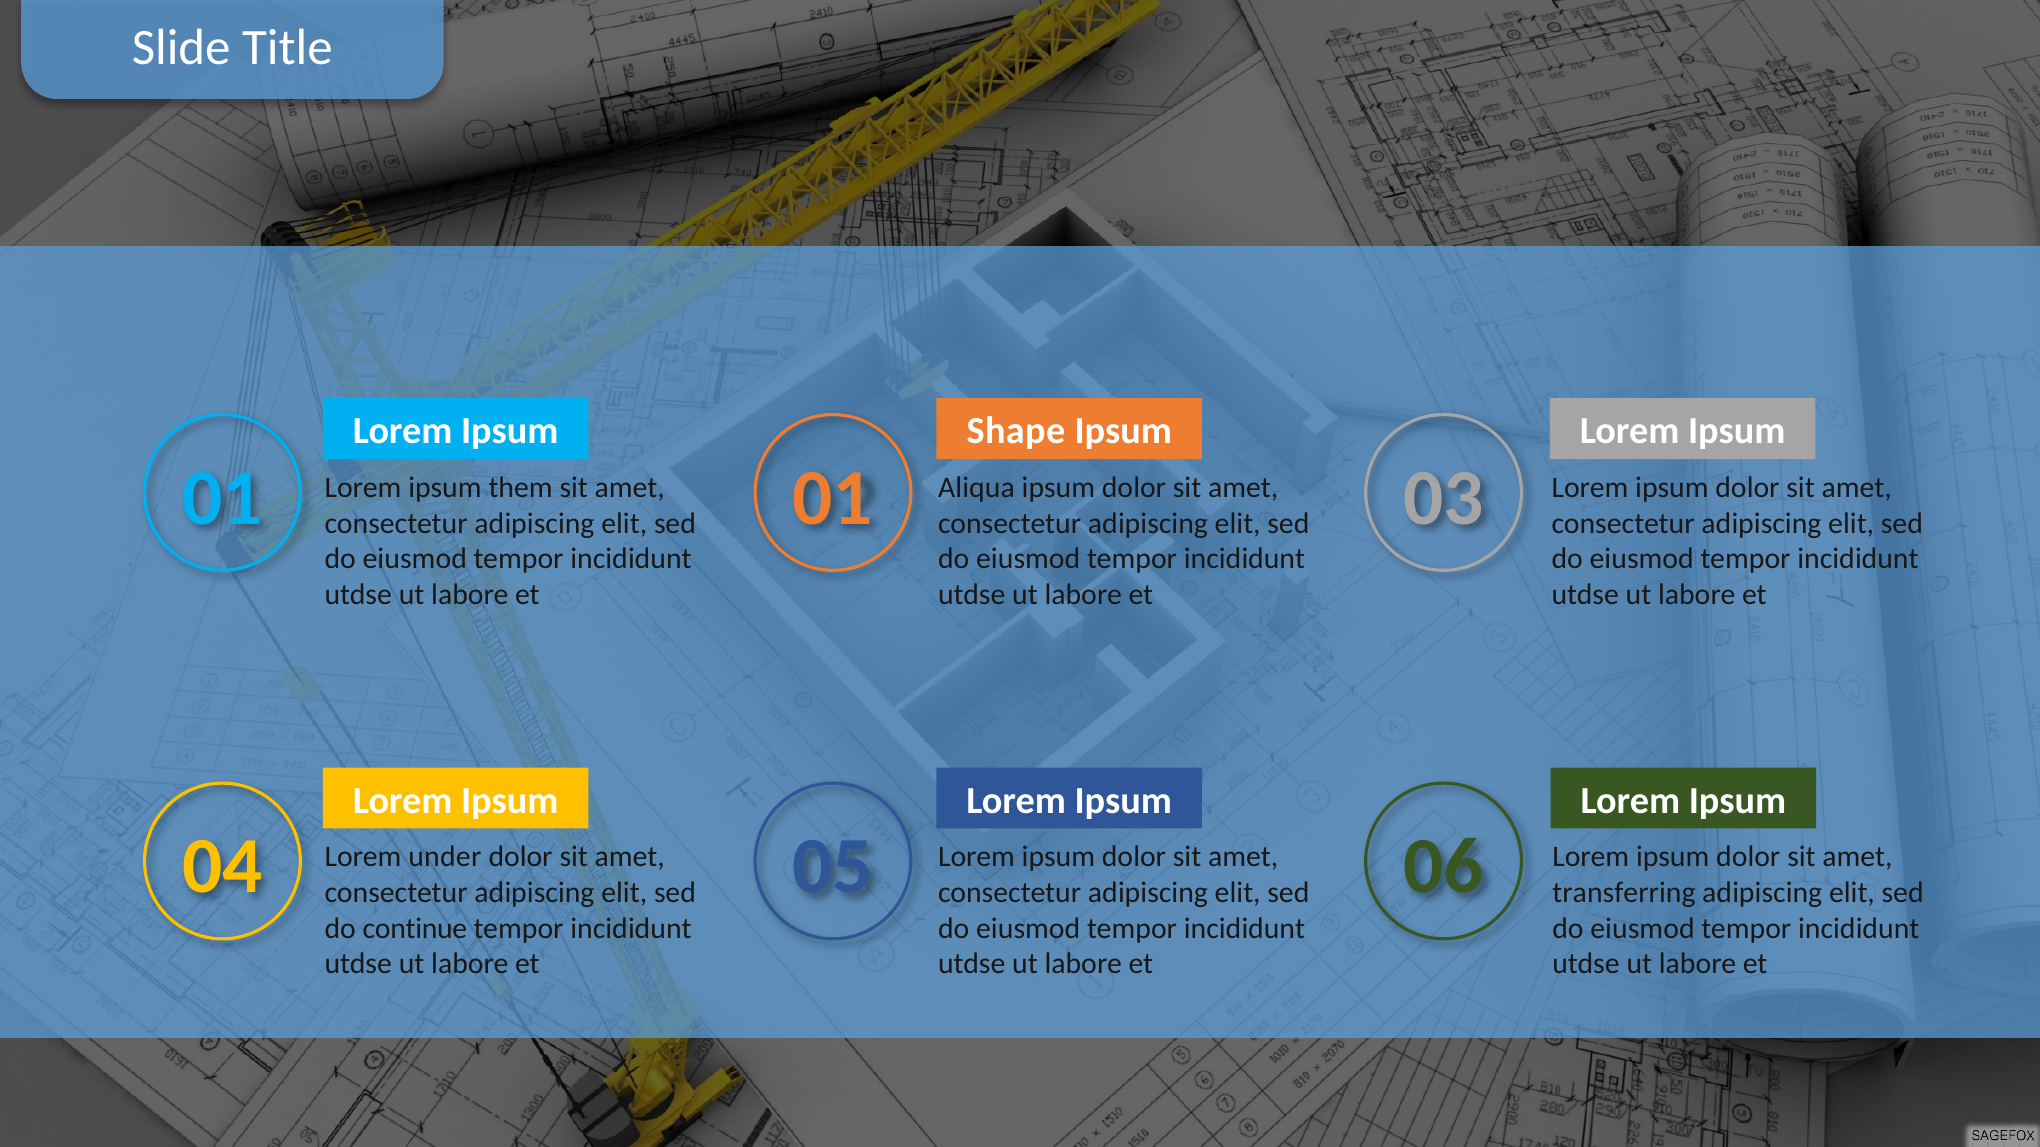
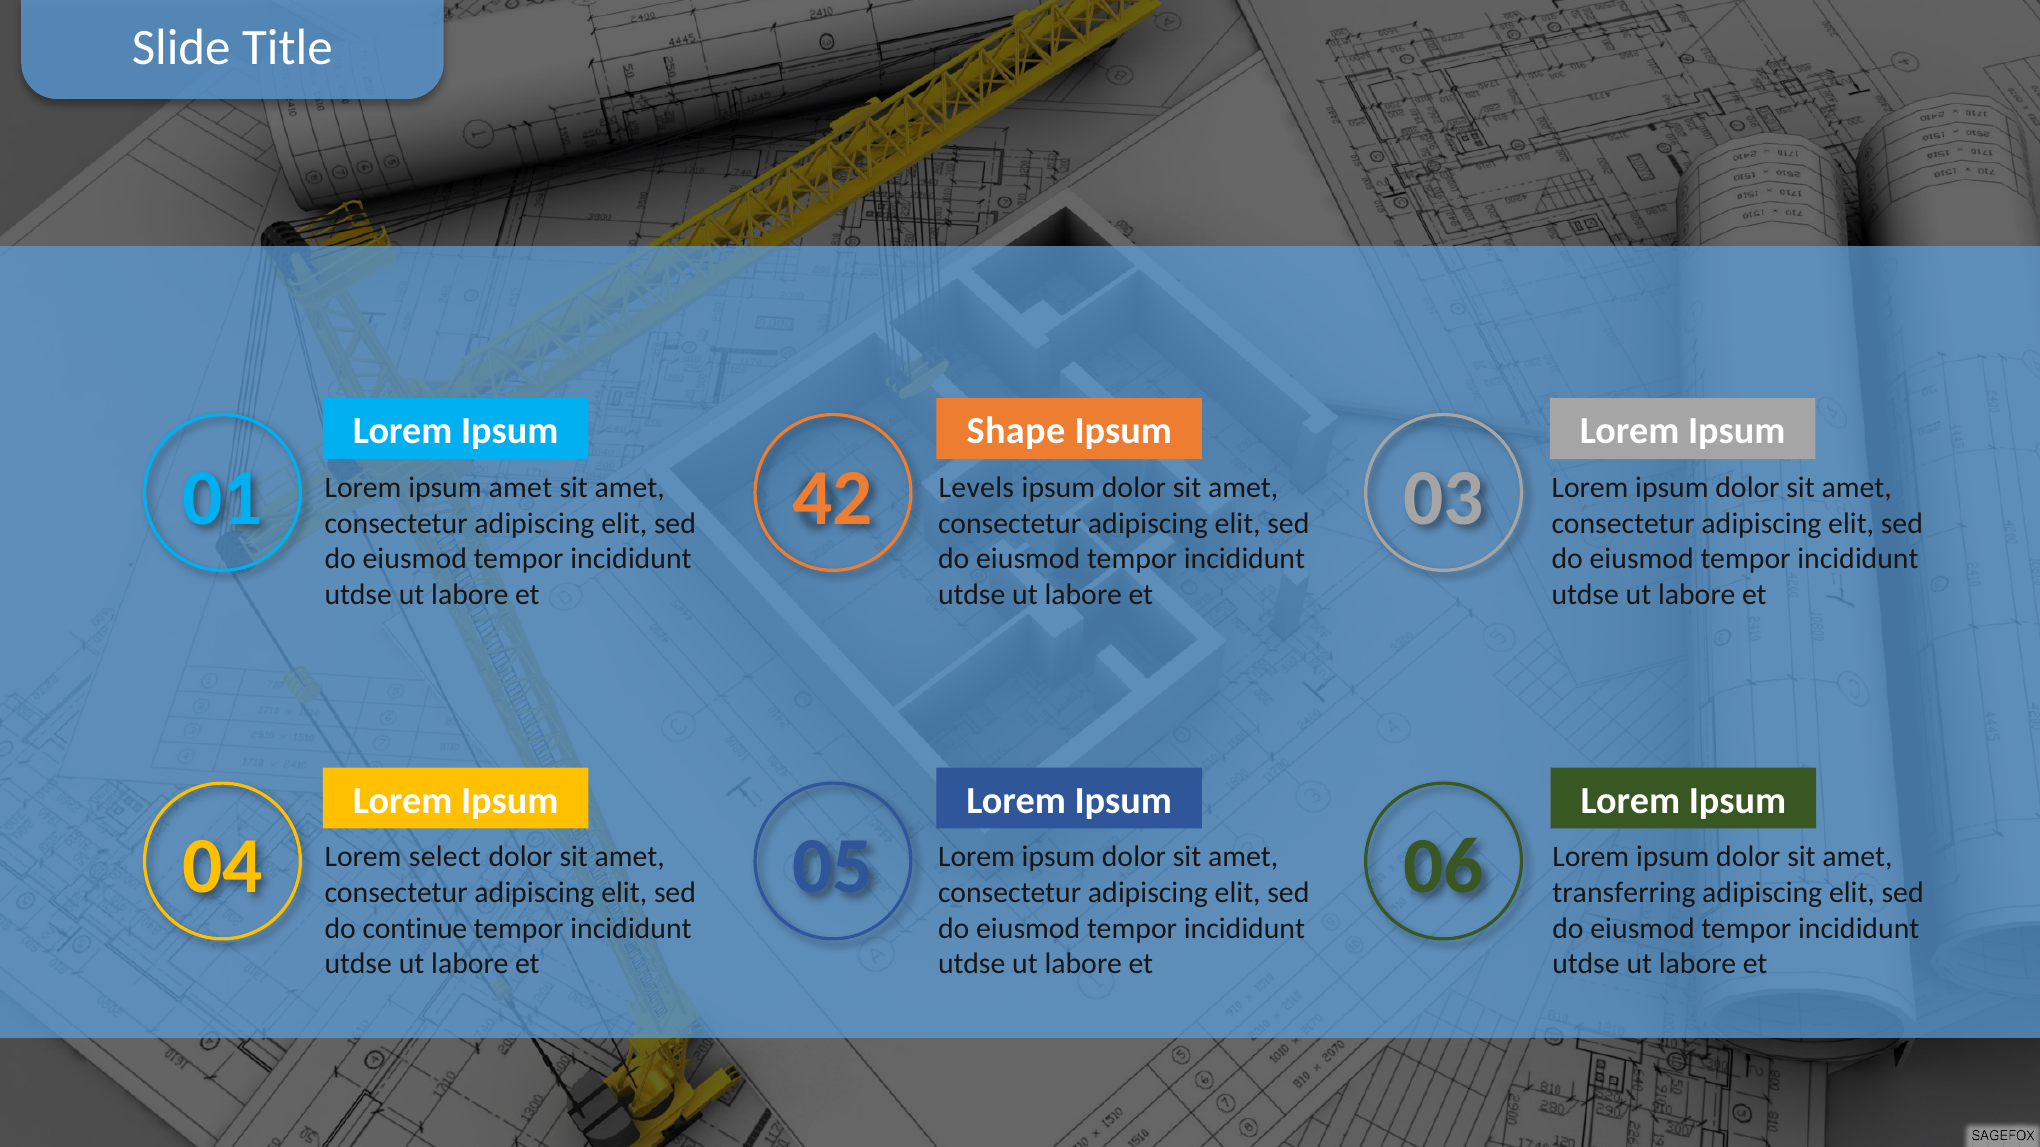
01 01: 01 -> 42 (833, 498)
ipsum them: them -> amet (520, 488)
Aliqua: Aliqua -> Levels (976, 488)
under: under -> select (445, 857)
